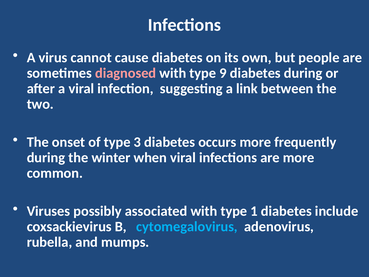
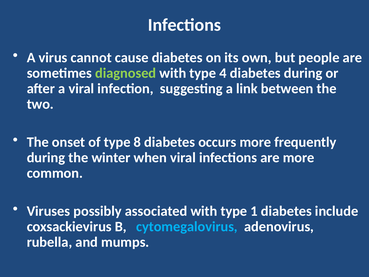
diagnosed colour: pink -> light green (126, 73)
9: 9 -> 4 (223, 73)
3: 3 -> 8 (137, 142)
